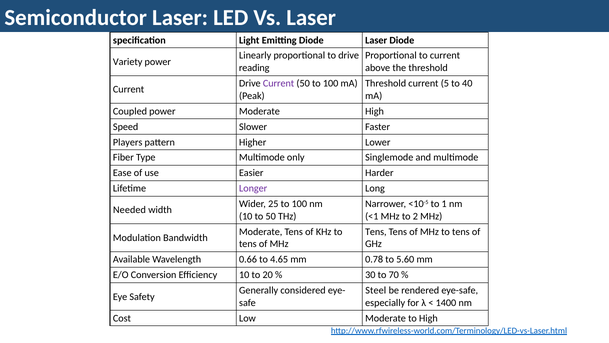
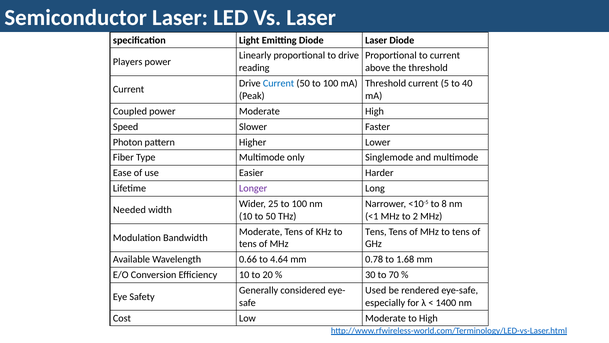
Variety: Variety -> Players (128, 62)
Current colour: purple -> blue (279, 83)
Players: Players -> Photon (128, 142)
1: 1 -> 8 (444, 204)
4.65: 4.65 -> 4.64 (279, 259)
5.60: 5.60 -> 1.68 (405, 259)
Steel: Steel -> Used (376, 290)
